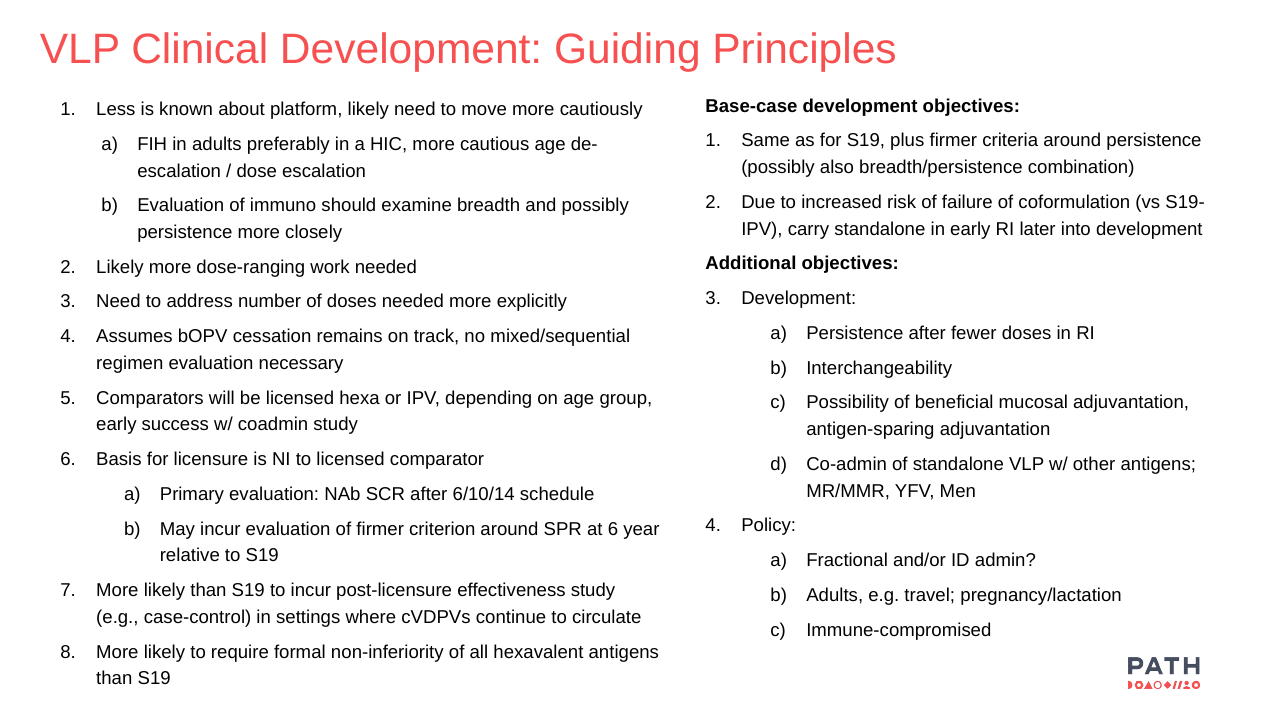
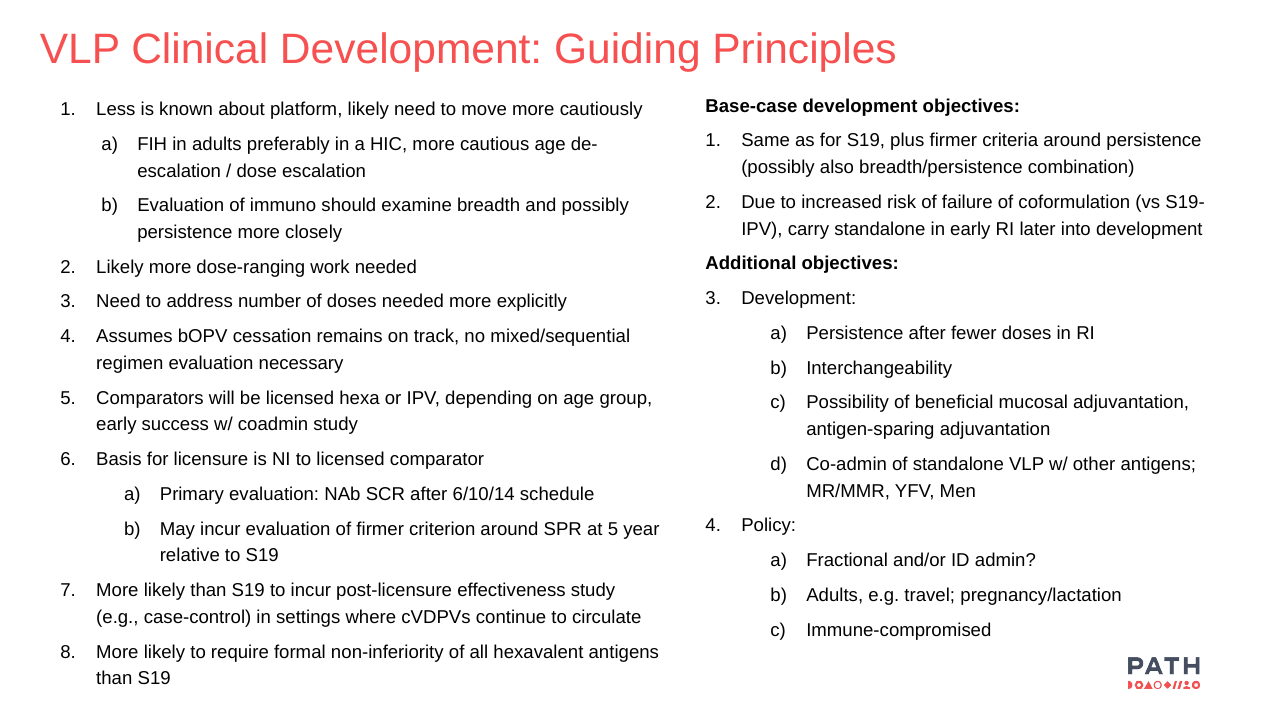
at 6: 6 -> 5 (613, 529)
